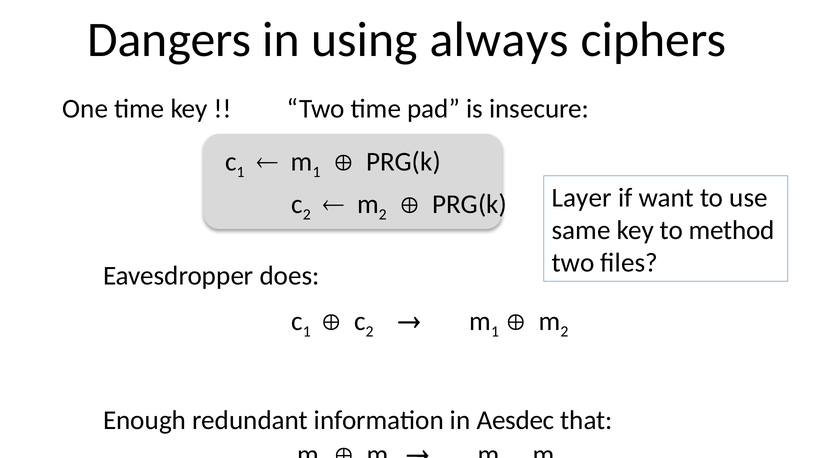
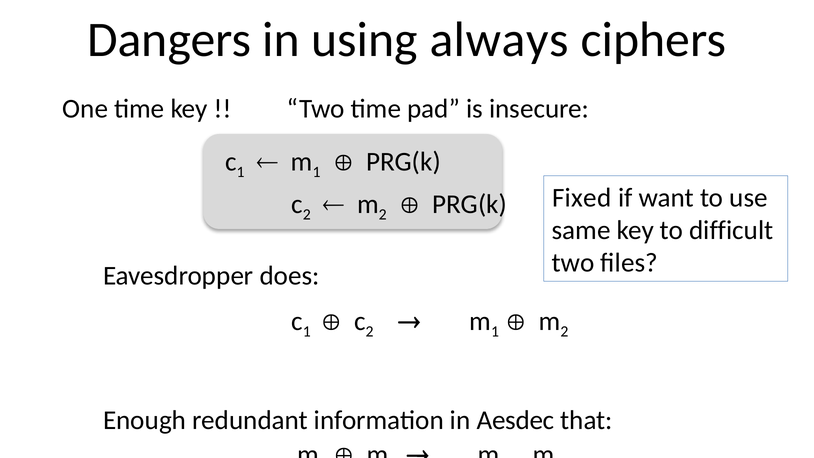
Layer: Layer -> Fixed (582, 198)
method: method -> difficult (731, 230)
